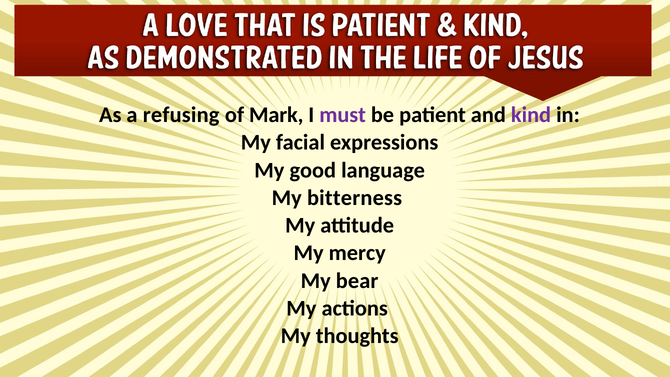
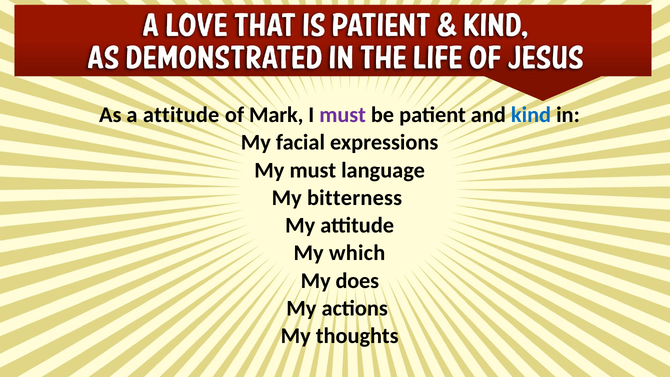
a refusing: refusing -> attitude (181, 115)
kind colour: purple -> blue (531, 115)
My good: good -> must (313, 170)
mercy: mercy -> which (357, 253)
bear: bear -> does (357, 281)
